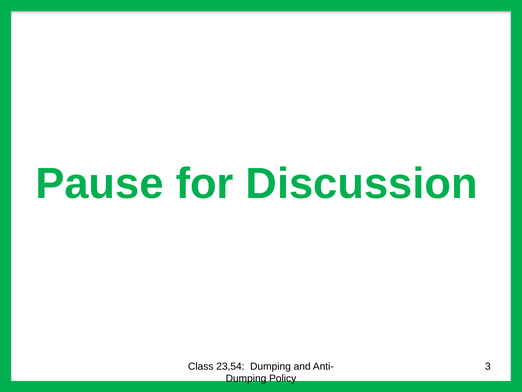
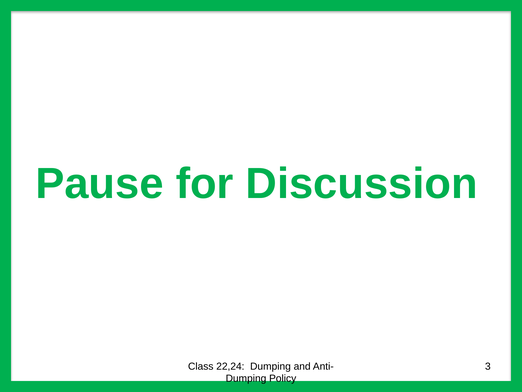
23,54: 23,54 -> 22,24 (230, 366)
